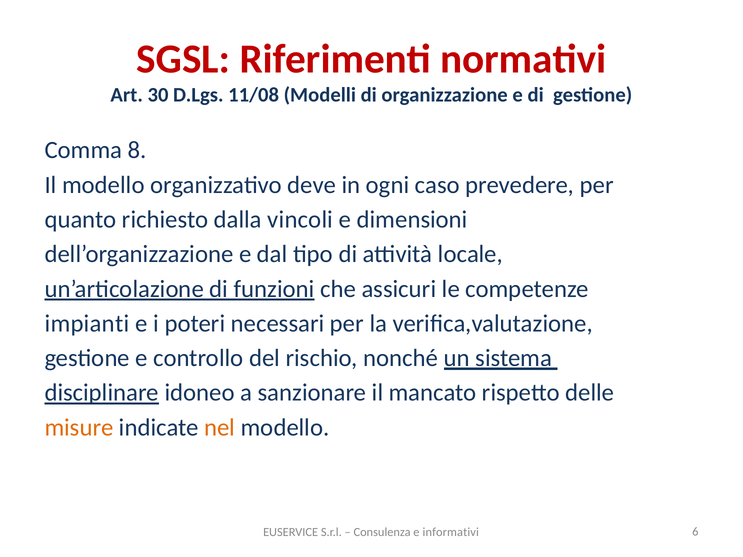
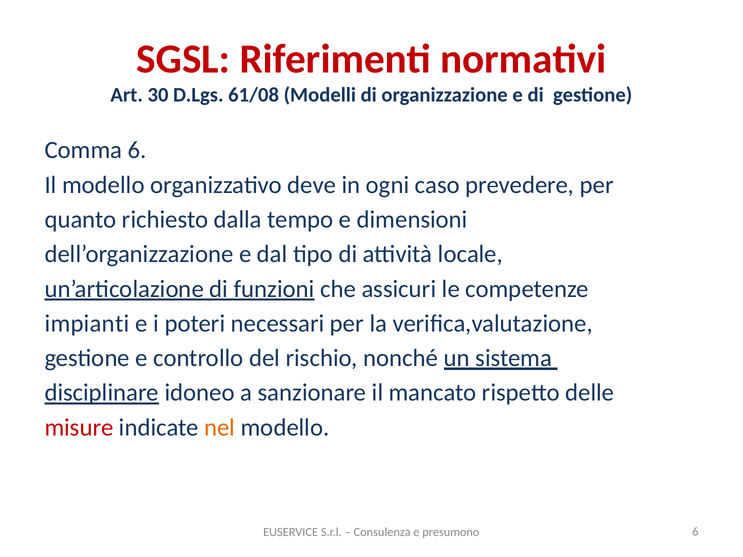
11/08: 11/08 -> 61/08 (254, 95)
Comma 8: 8 -> 6 (137, 150)
vincoli: vincoli -> tempo (300, 220)
misure colour: orange -> red (79, 428)
informativi: informativi -> presumono (451, 532)
